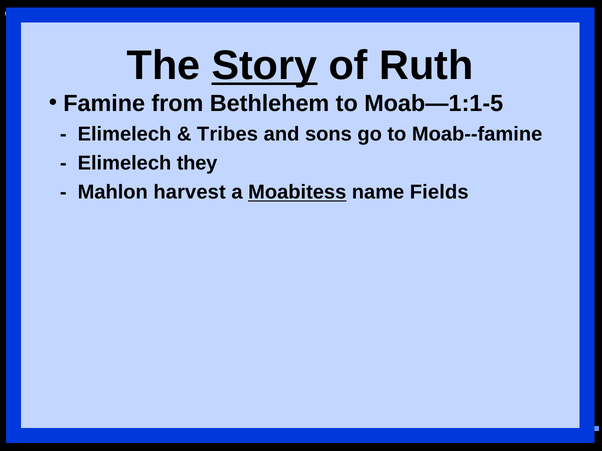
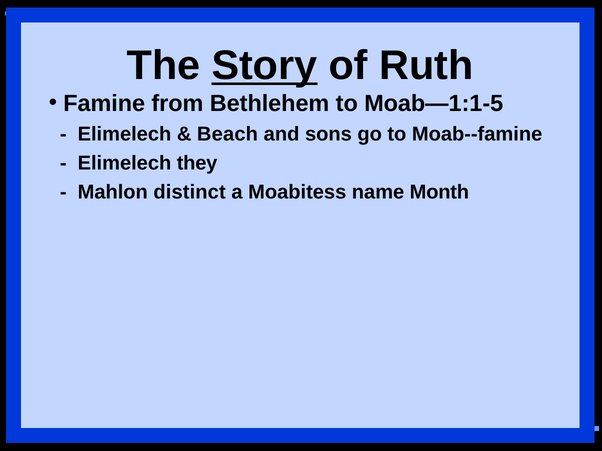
Tribes: Tribes -> Beach (227, 134)
harvest: harvest -> distinct (190, 193)
Moabitess underline: present -> none (297, 193)
Fields: Fields -> Month (439, 193)
